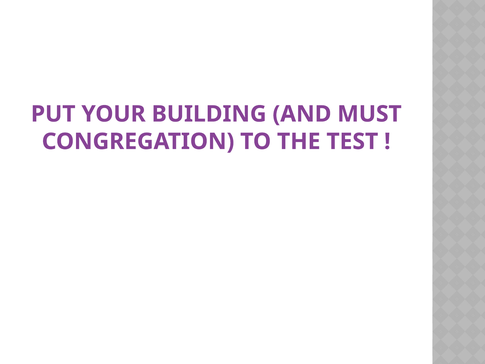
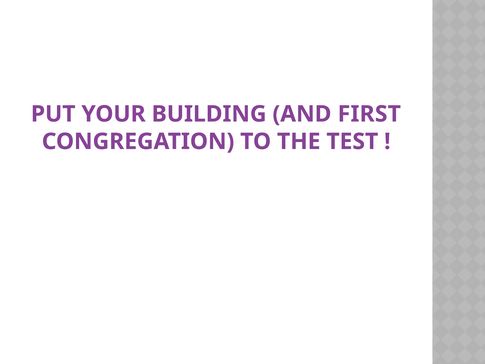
MUST: MUST -> FIRST (369, 114)
